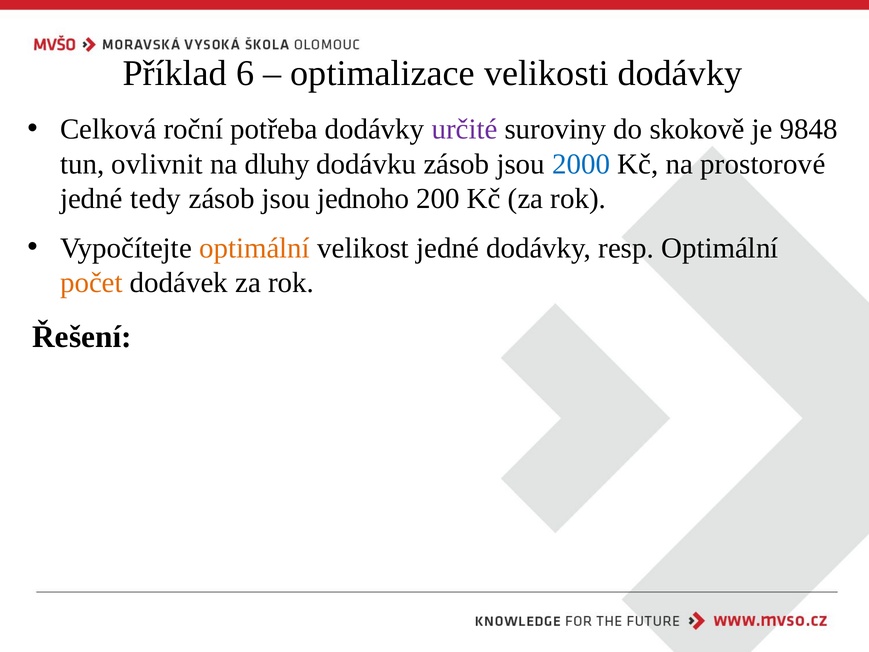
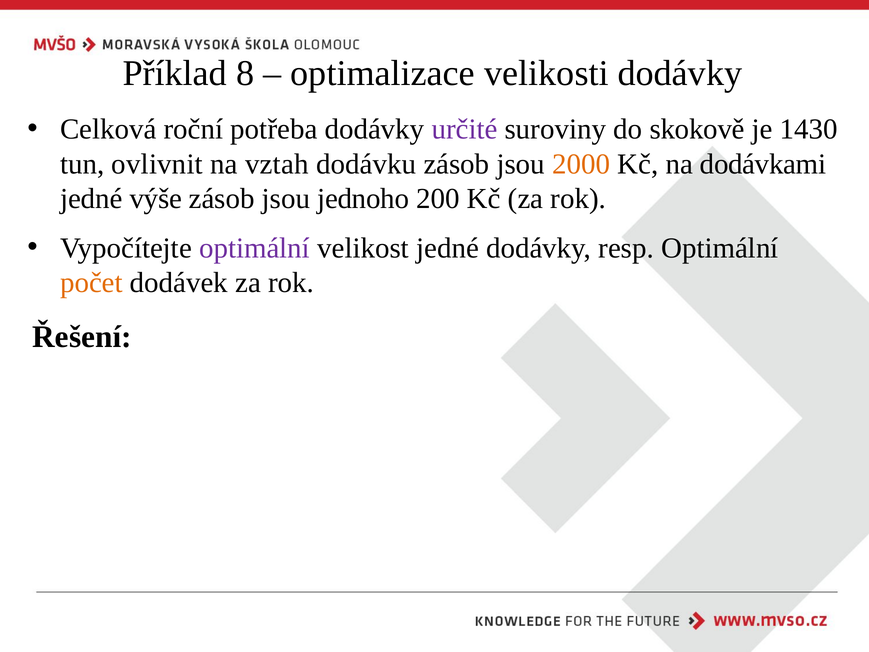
6: 6 -> 8 (245, 73)
9848: 9848 -> 1430 (809, 129)
dluhy: dluhy -> vztah (277, 164)
2000 colour: blue -> orange (581, 164)
prostorové: prostorové -> dodávkami (763, 164)
tedy: tedy -> výše (156, 199)
optimální colour: orange -> purple (254, 248)
